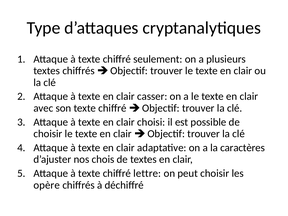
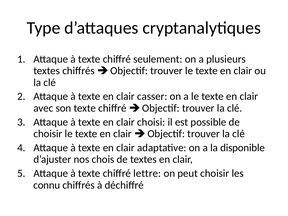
caractères: caractères -> disponible (243, 148)
opère: opère -> connu (47, 185)
